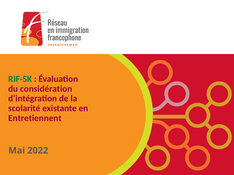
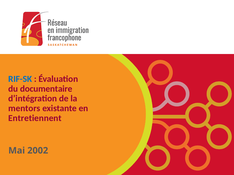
RIF-SK colour: green -> blue (20, 79)
considération: considération -> documentaire (46, 89)
scolarité: scolarité -> mentors (24, 109)
2022: 2022 -> 2002 (38, 151)
